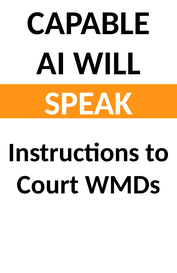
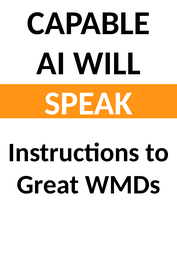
Court: Court -> Great (48, 185)
